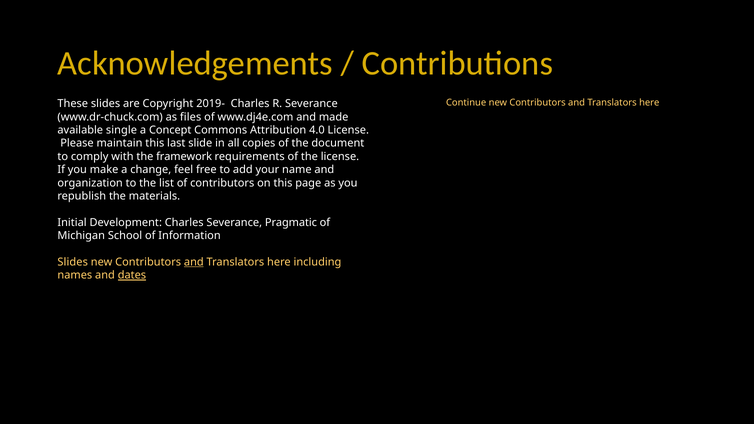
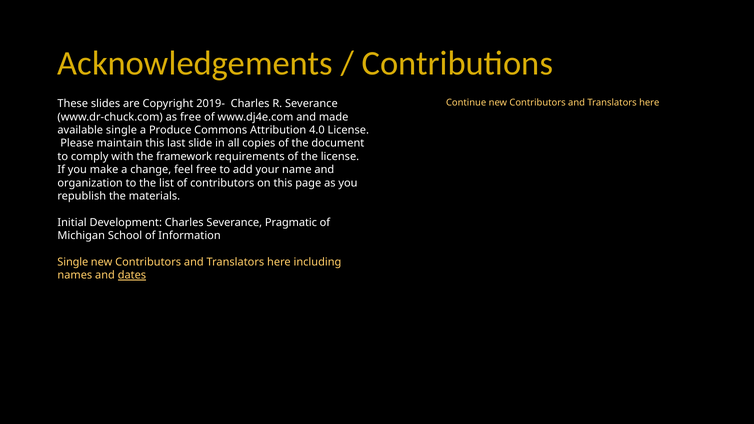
as files: files -> free (191, 117)
Concept: Concept -> Produce (170, 130)
Slides: Slides -> Single (73, 262)
and underline: present -> none (194, 262)
